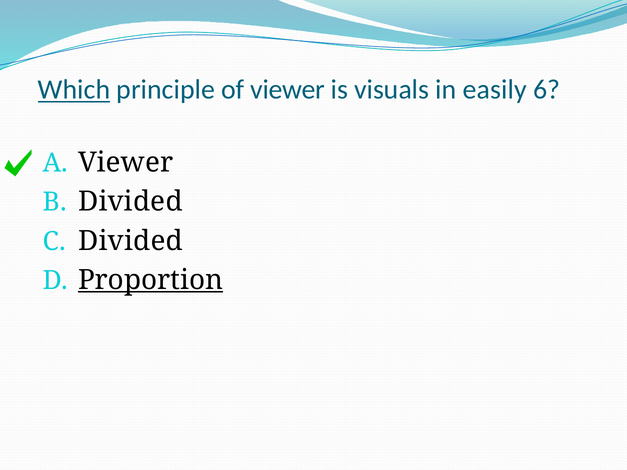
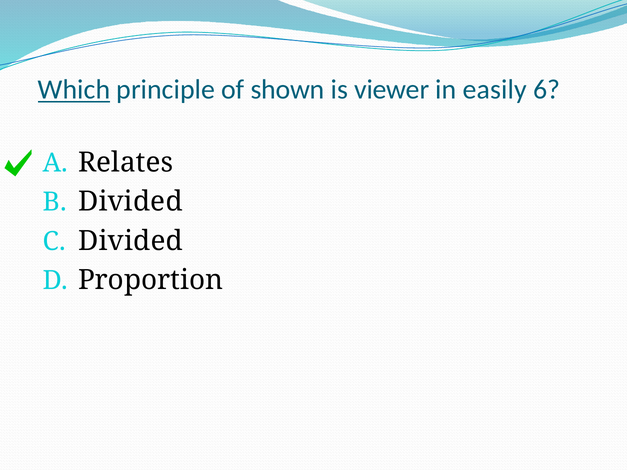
of viewer: viewer -> shown (288, 90)
visuals: visuals -> viewer (392, 90)
Viewer: Viewer -> Relates (126, 163)
Proportion underline: present -> none (151, 280)
